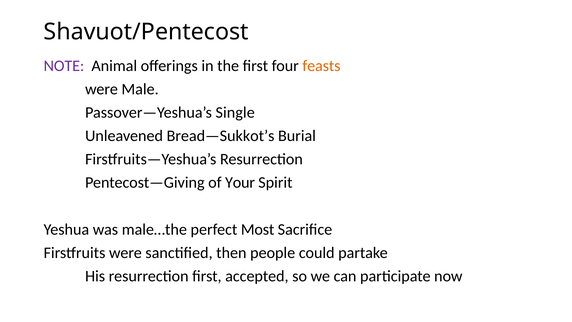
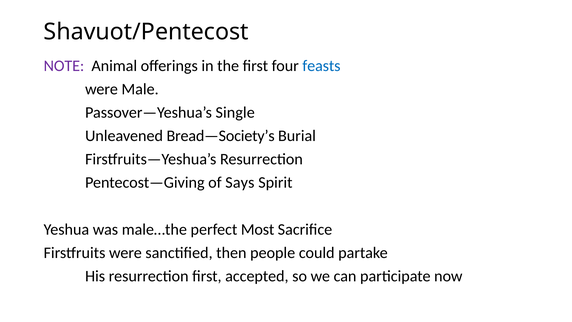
feasts colour: orange -> blue (321, 66)
Bread—Sukkot’s: Bread—Sukkot’s -> Bread—Society’s (221, 136)
Your: Your -> Says (240, 183)
